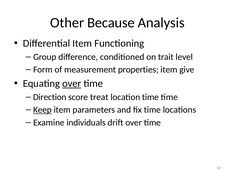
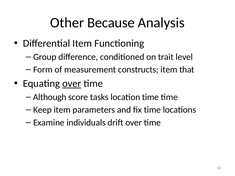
properties: properties -> constructs (138, 70)
give: give -> that (187, 70)
Direction: Direction -> Although (50, 97)
treat: treat -> tasks (99, 97)
Keep underline: present -> none (42, 110)
